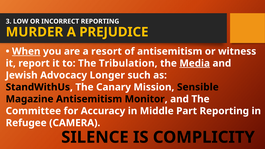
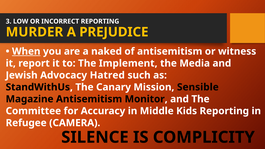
resort: resort -> naked (107, 51)
Tribulation: Tribulation -> Implement (128, 63)
Media underline: present -> none (195, 63)
Longer: Longer -> Hatred (107, 75)
Part: Part -> Kids (187, 111)
